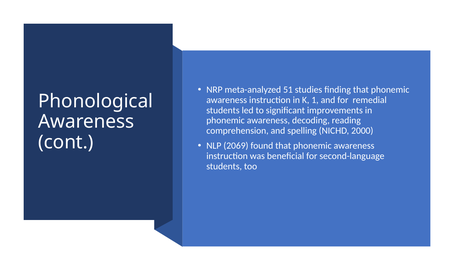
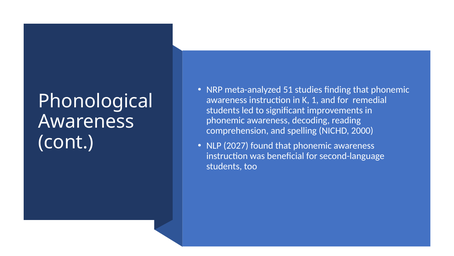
2069: 2069 -> 2027 (236, 145)
